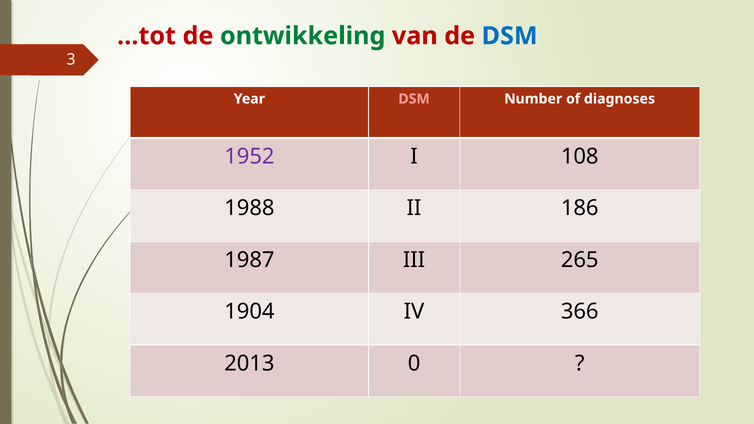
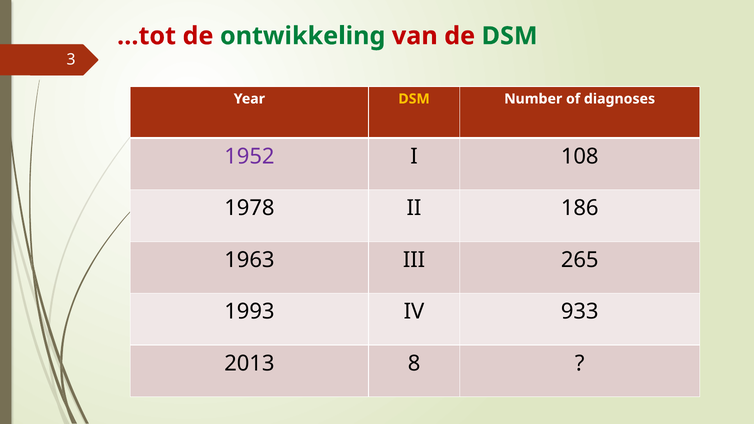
DSM colour: blue -> green (510, 36)
DSM colour: pink -> yellow (414, 99)
1988: 1988 -> 1978 (249, 208)
1987: 1987 -> 1963 (249, 260)
1904: 1904 -> 1993 (249, 312)
366: 366 -> 933 (580, 312)
0: 0 -> 8 (414, 363)
